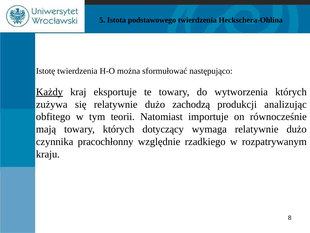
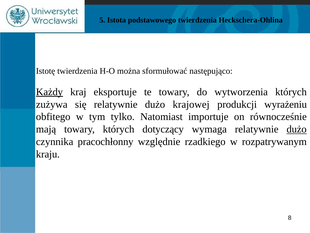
zachodzą: zachodzą -> krajowej (191, 104)
analizując: analizując -> wyrażeniu (286, 104)
teorii: teorii -> tylko (123, 117)
dużo underline: none -> present (297, 129)
